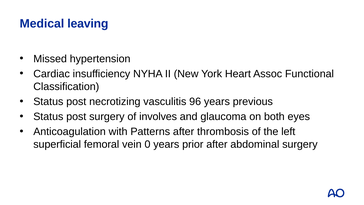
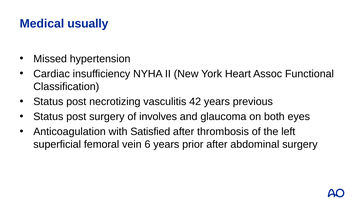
leaving: leaving -> usually (88, 24)
96: 96 -> 42 (195, 101)
Patterns: Patterns -> Satisfied (150, 132)
0: 0 -> 6 (147, 144)
